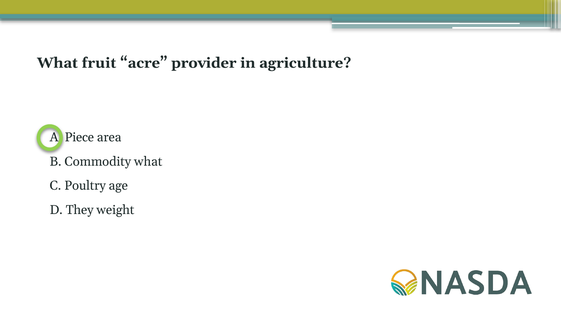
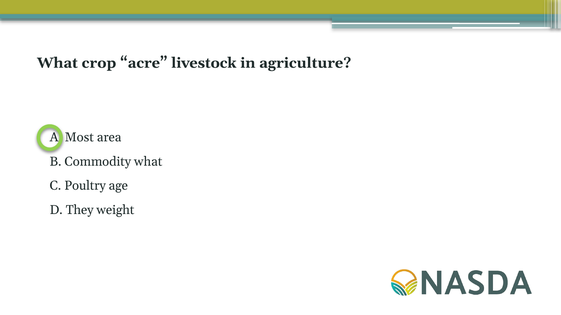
fruit: fruit -> crop (99, 63)
provider: provider -> livestock (204, 63)
Piece: Piece -> Most (79, 138)
